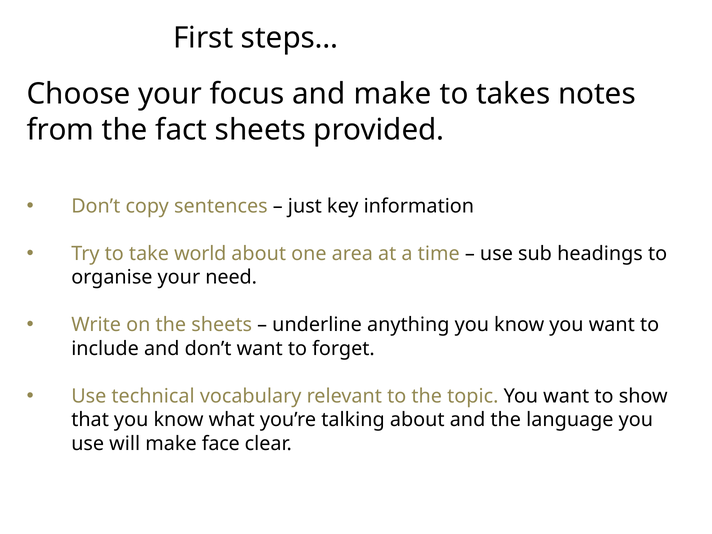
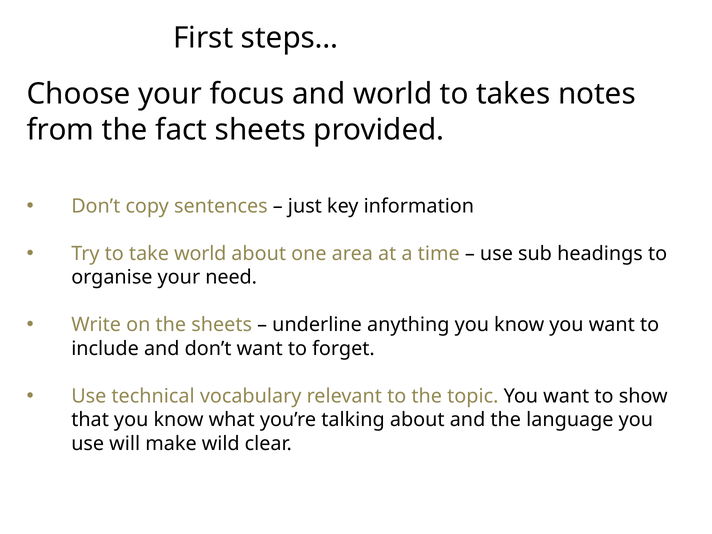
and make: make -> world (393, 94)
face: face -> wild (221, 444)
